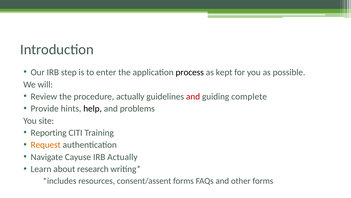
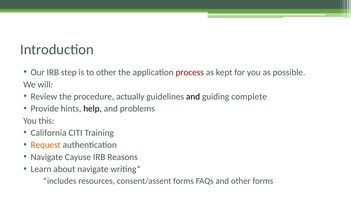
to enter: enter -> other (106, 72)
process colour: black -> red (190, 72)
and colour: red -> black (193, 96)
site: site -> this (46, 120)
Reporting: Reporting -> California (49, 132)
IRB Actually: Actually -> Reasons (123, 157)
about research: research -> navigate (93, 169)
